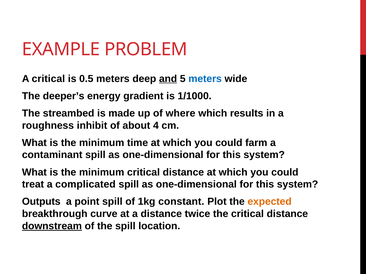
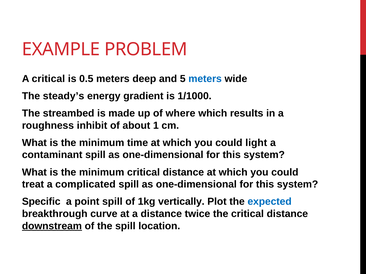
and underline: present -> none (168, 79)
deeper’s: deeper’s -> steady’s (64, 96)
4: 4 -> 1 (156, 126)
farm: farm -> light (256, 143)
Outputs: Outputs -> Specific (41, 202)
constant: constant -> vertically (181, 202)
expected colour: orange -> blue (270, 202)
